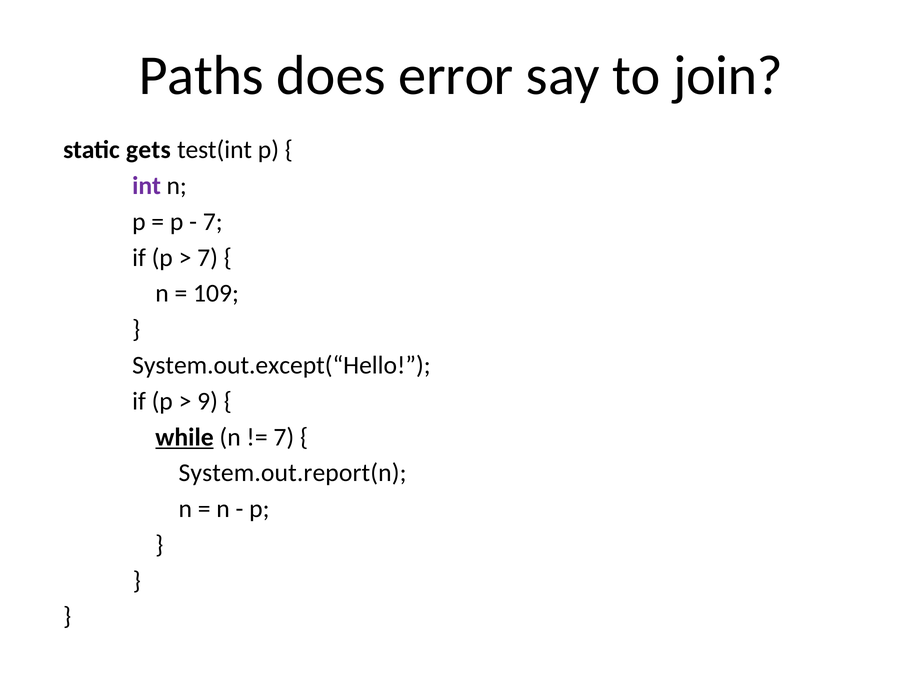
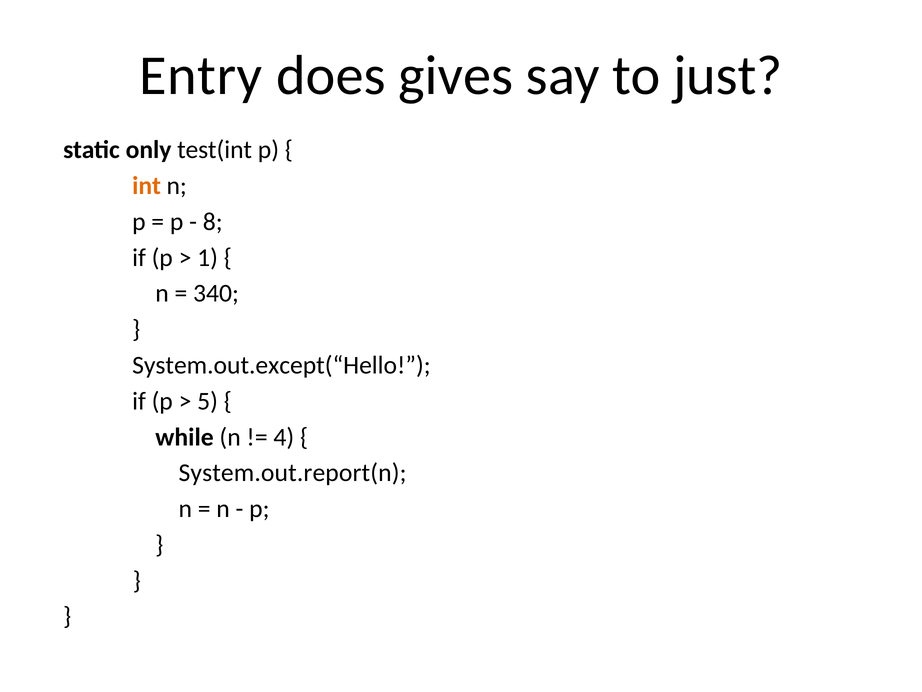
Paths: Paths -> Entry (201, 75)
error: error -> gives (456, 75)
join: join -> just (728, 75)
gets: gets -> only (149, 150)
int colour: purple -> orange (147, 186)
7: 7 -> 8 (213, 222)
7: 7 -> 1 (208, 257)
109: 109 -> 340 (216, 293)
9: 9 -> 5 (208, 401)
while underline: present -> none (185, 437)
7: 7 -> 4 (284, 437)
